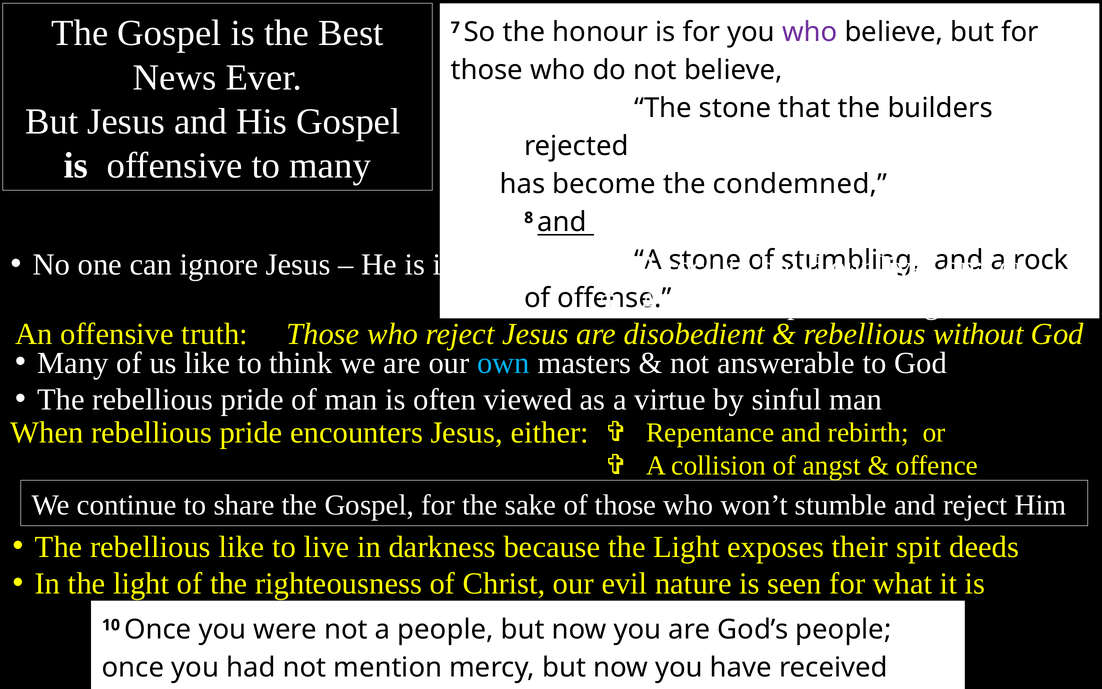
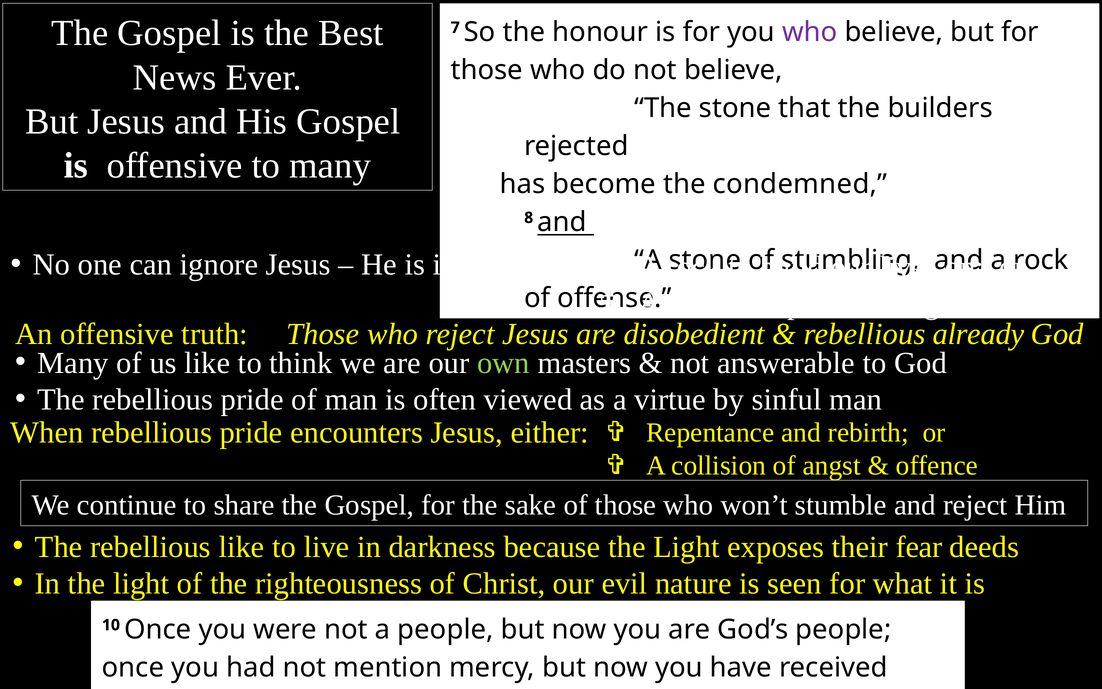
without: without -> already (978, 334)
own colour: light blue -> light green (503, 363)
spit: spit -> fear (919, 547)
